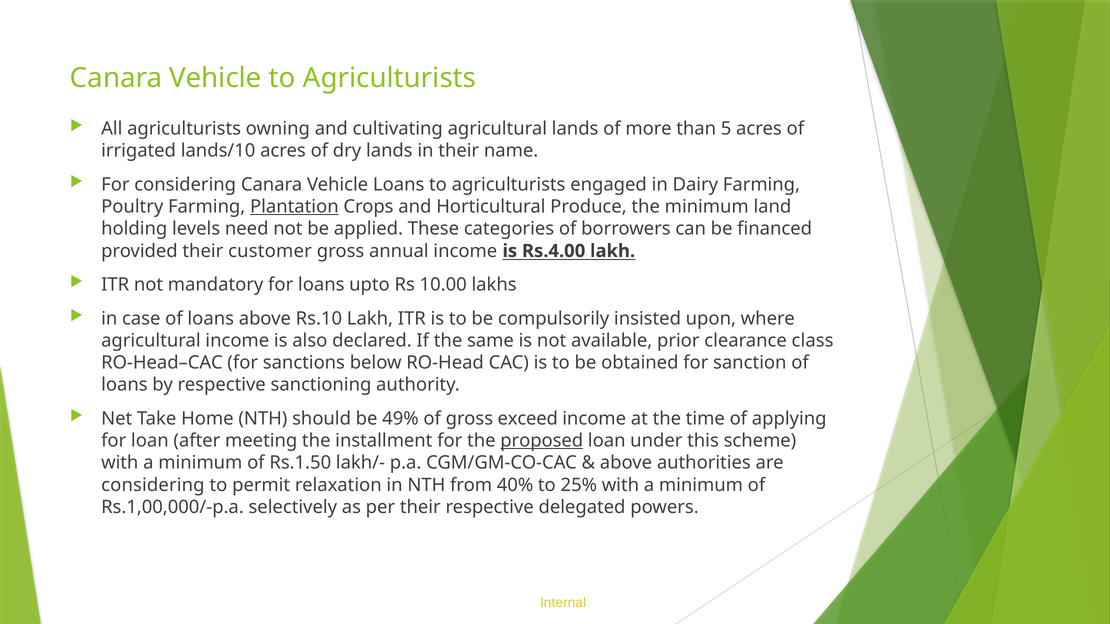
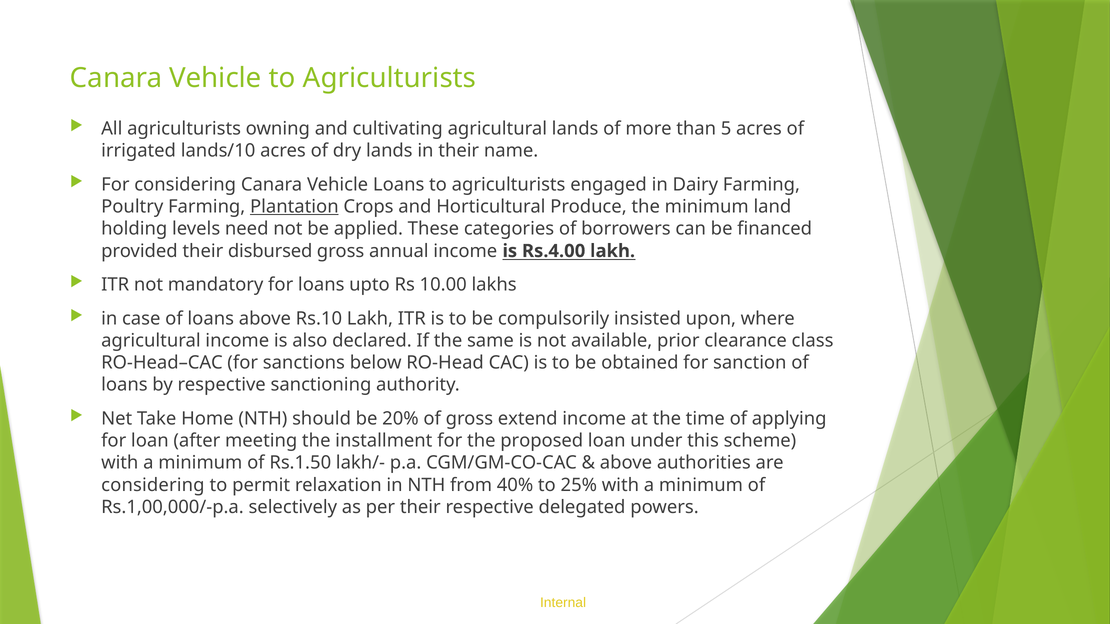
customer: customer -> disbursed (270, 251)
49%: 49% -> 20% (400, 419)
exceed: exceed -> extend (528, 419)
proposed underline: present -> none (542, 441)
